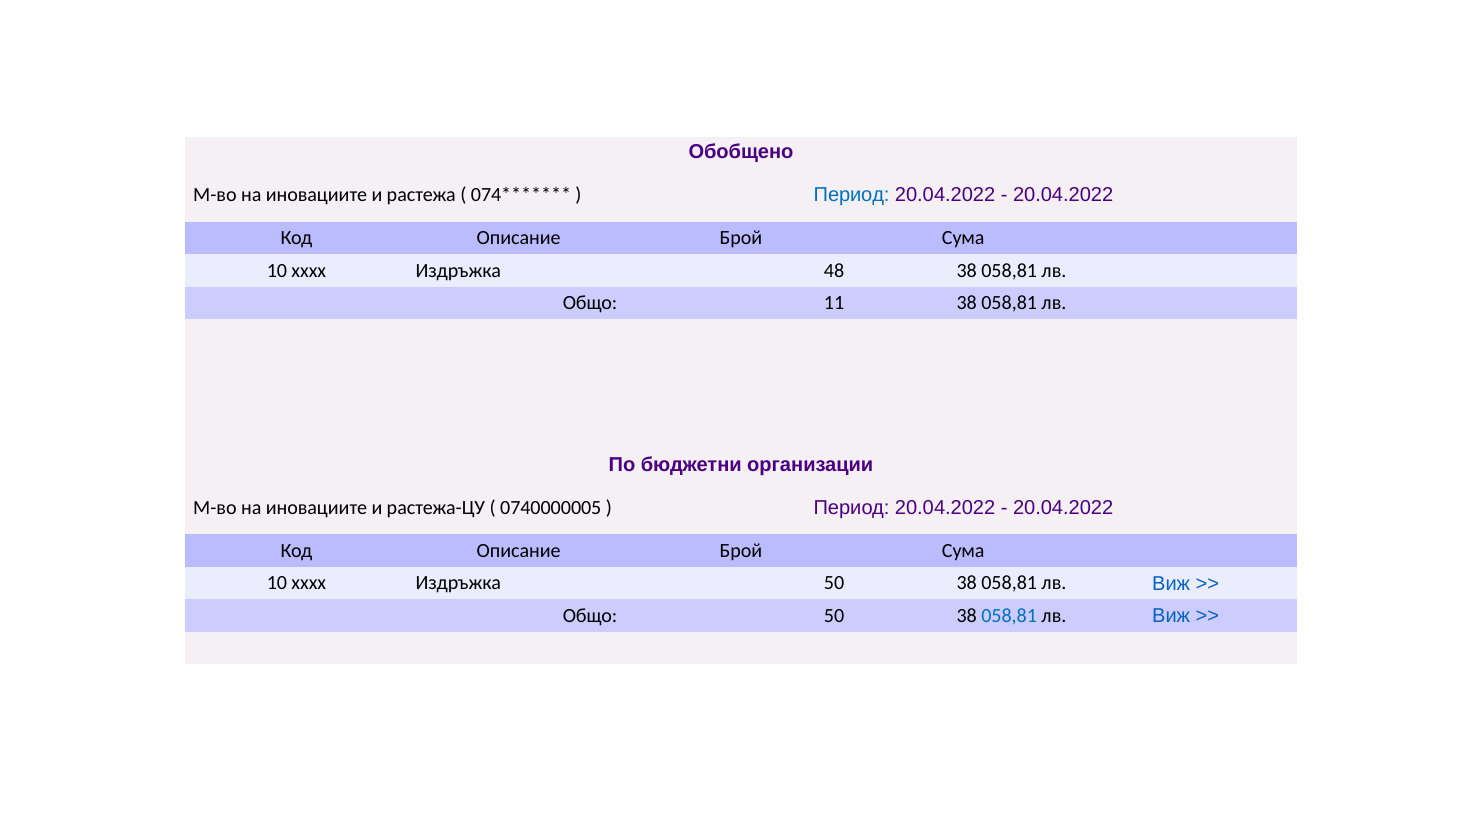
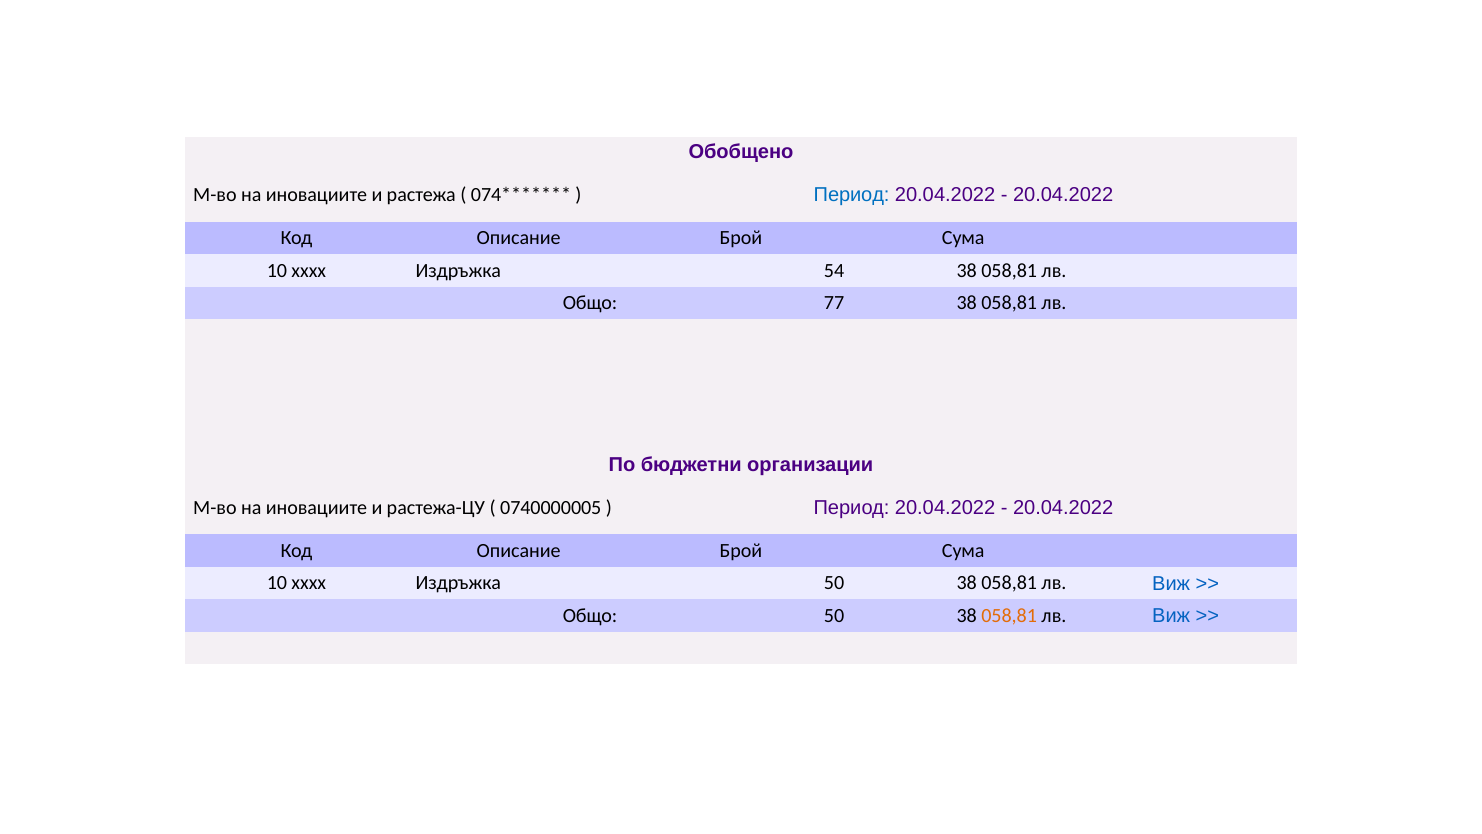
48: 48 -> 54 (834, 271)
11: 11 -> 77 (834, 303)
058,81 colour: blue -> orange (1009, 615)
